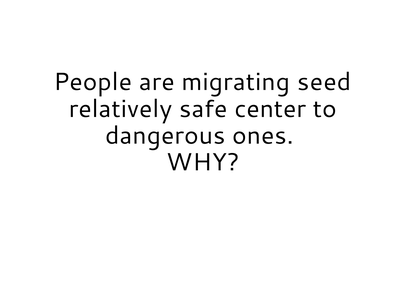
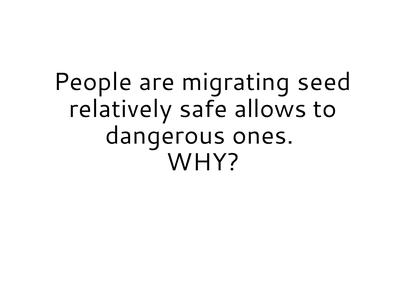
center: center -> allows (270, 109)
